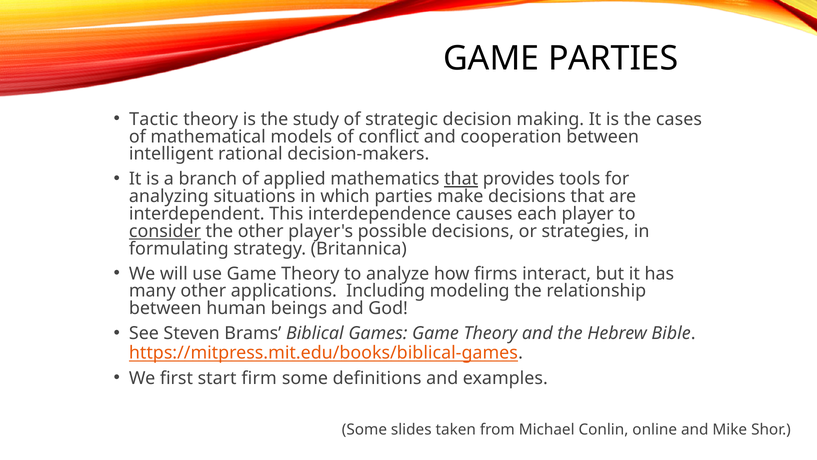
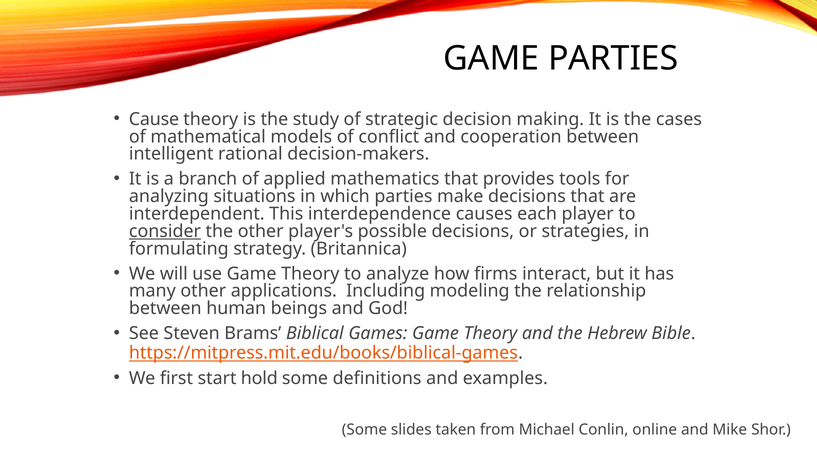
Tactic: Tactic -> Cause (154, 119)
that underline: present -> none (461, 179)
firm: firm -> hold (259, 378)
